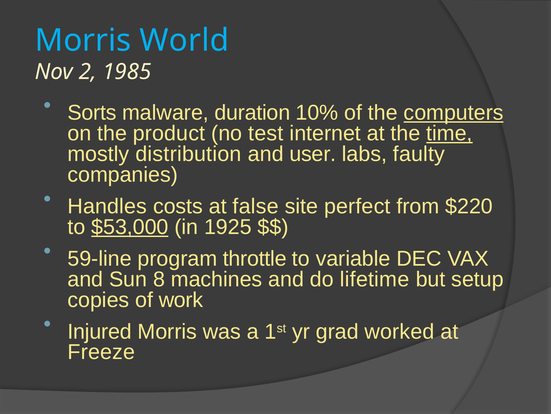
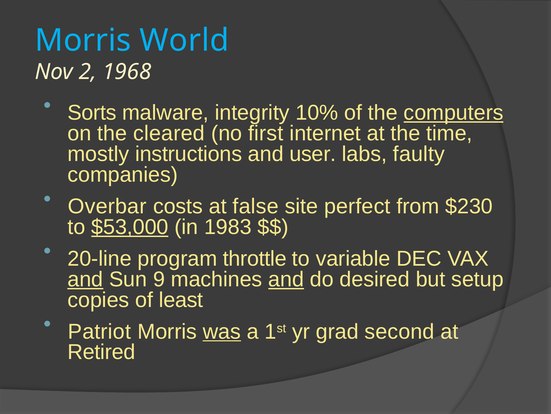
1985: 1985 -> 1968 (127, 72)
duration: duration -> integrity (252, 113)
product: product -> cleared (169, 133)
test: test -> first (266, 133)
time underline: present -> none (449, 133)
distribution: distribution -> instructions (189, 154)
Handles: Handles -> Overbar (107, 206)
$220: $220 -> $230 (469, 206)
1925: 1925 -> 1983 (228, 227)
59-line: 59-line -> 20-line (100, 258)
and underline: none -> present (85, 279)
8: 8 -> 9 (159, 279)
and underline: none -> present (286, 279)
lifetime: lifetime -> desired (375, 279)
work: work -> least (181, 299)
Injured: Injured -> Patriot (99, 331)
was underline: none -> present (222, 331)
worked: worked -> second (399, 331)
Freeze: Freeze -> Retired (101, 352)
